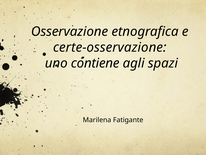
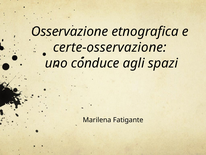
contiene: contiene -> conduce (95, 63)
